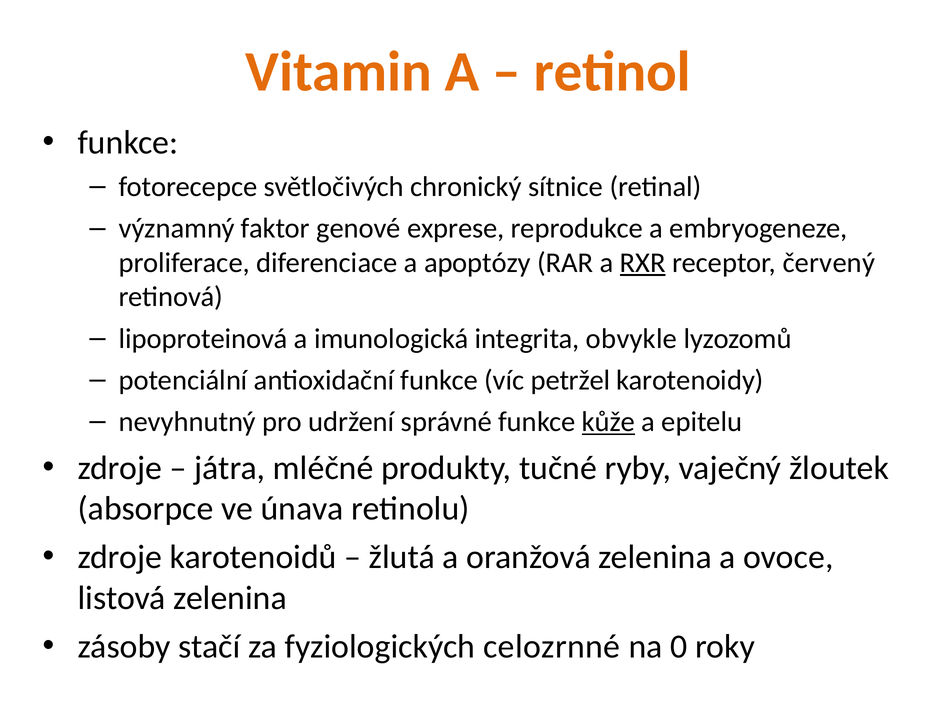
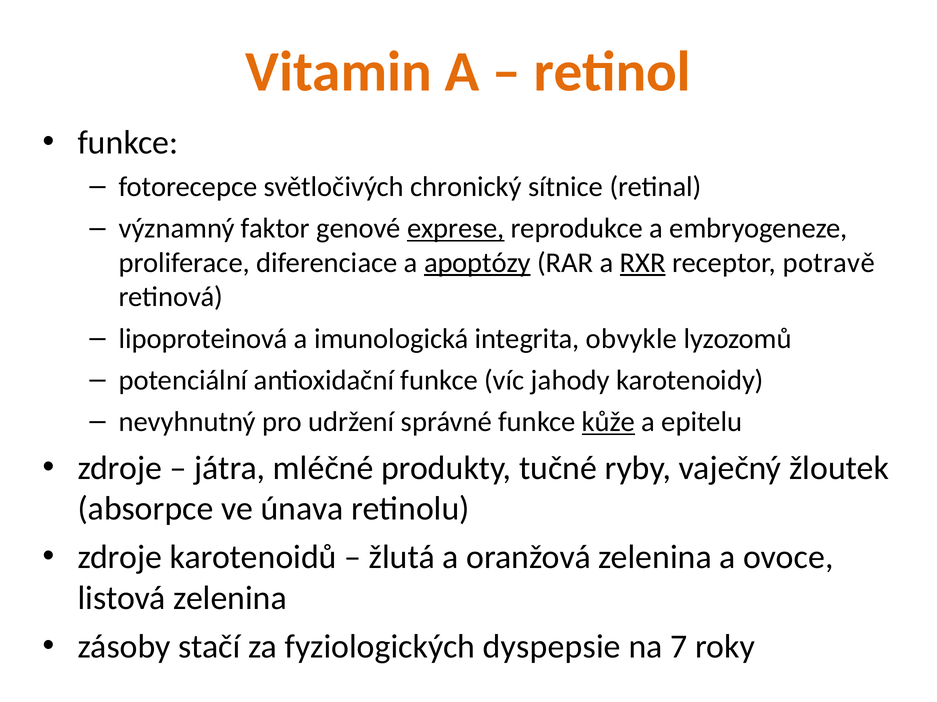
exprese underline: none -> present (456, 229)
apoptózy underline: none -> present (477, 263)
červený: červený -> potravě (829, 263)
petržel: petržel -> jahody (570, 381)
celozrnné: celozrnné -> dyspepsie (552, 647)
0: 0 -> 7 (679, 647)
